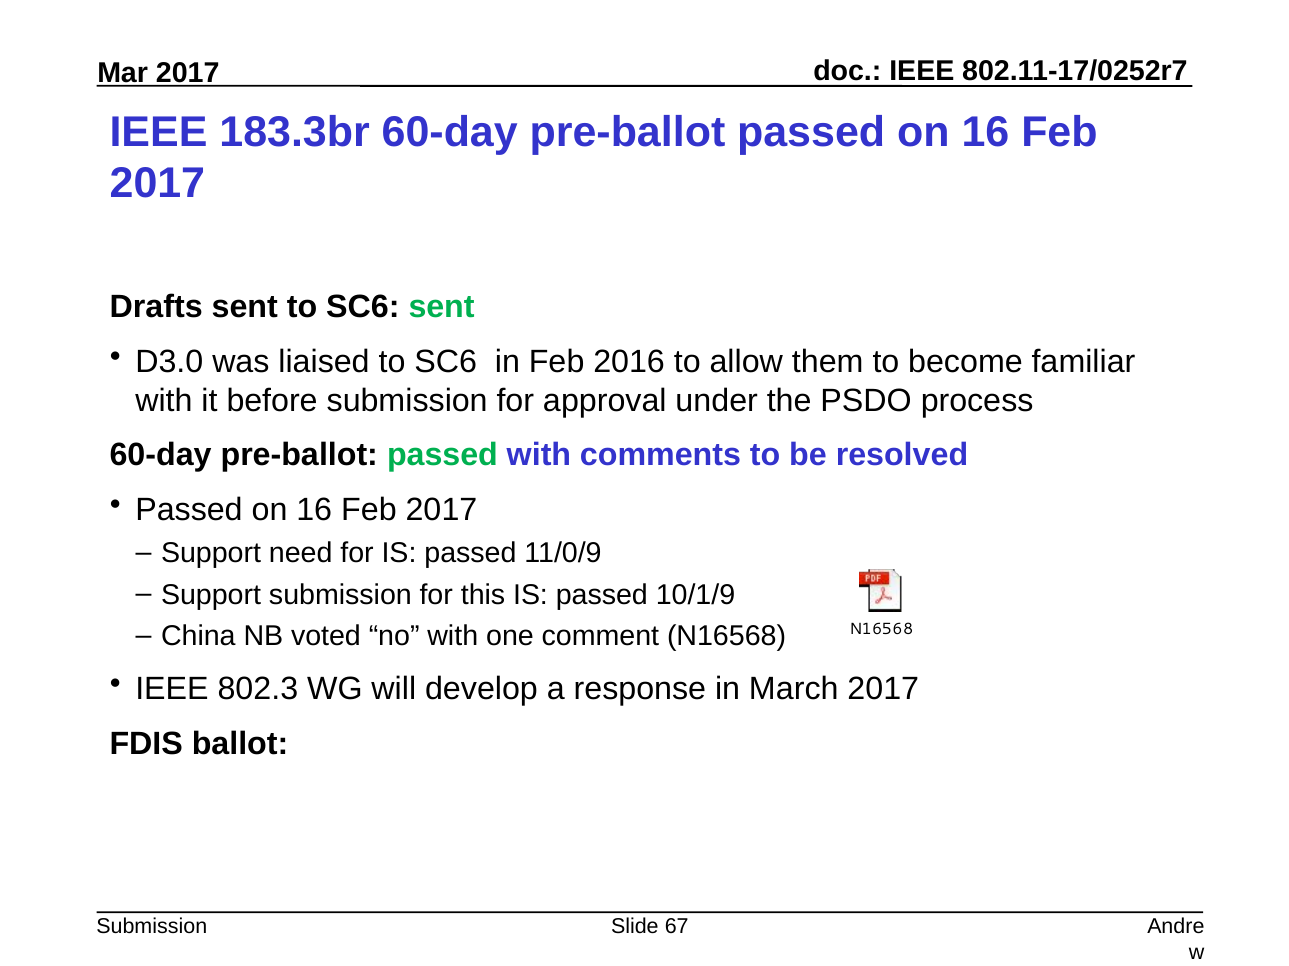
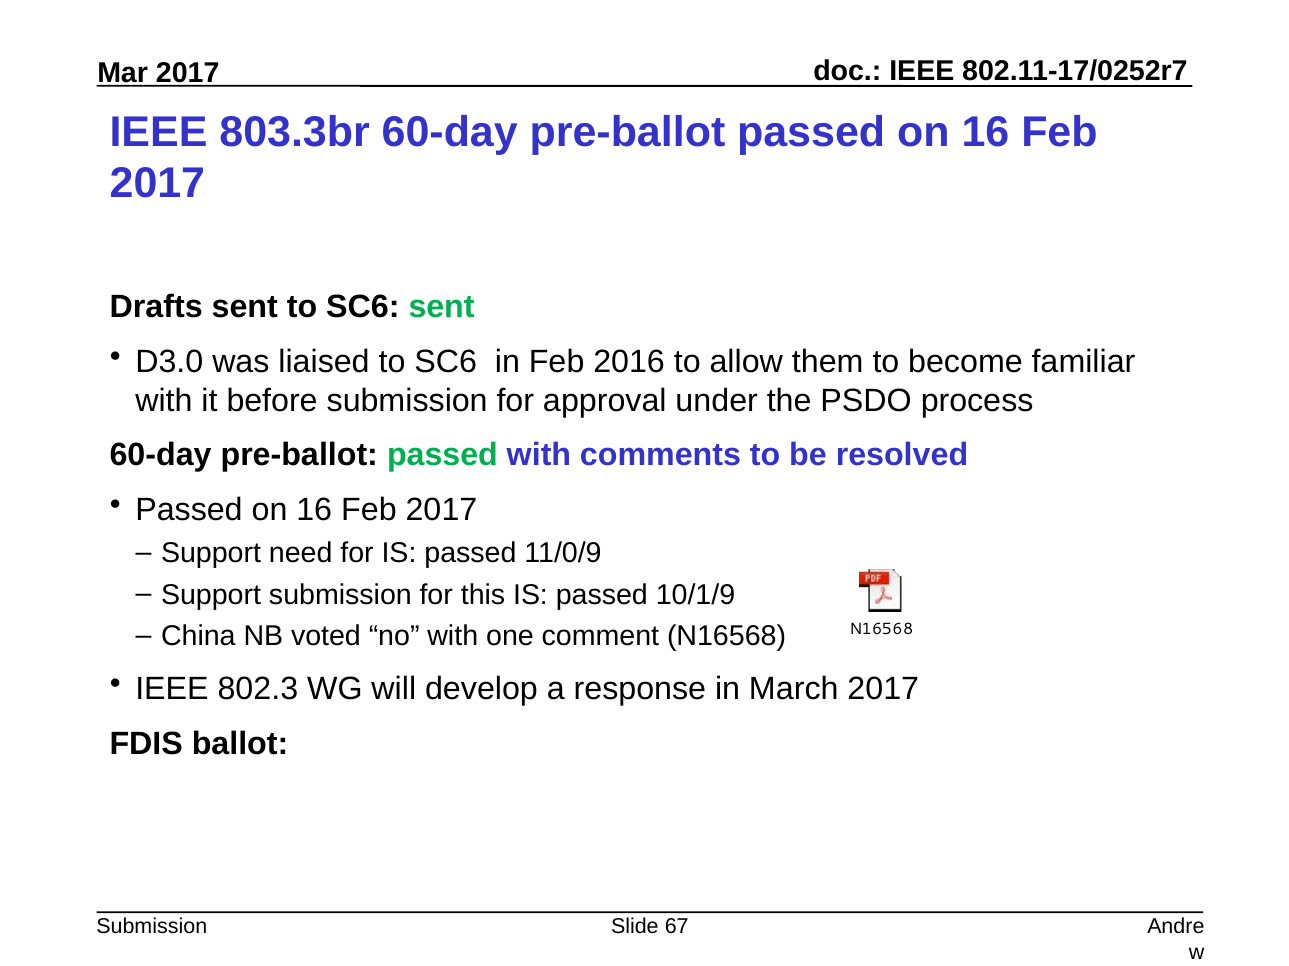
183.3br: 183.3br -> 803.3br (295, 132)
